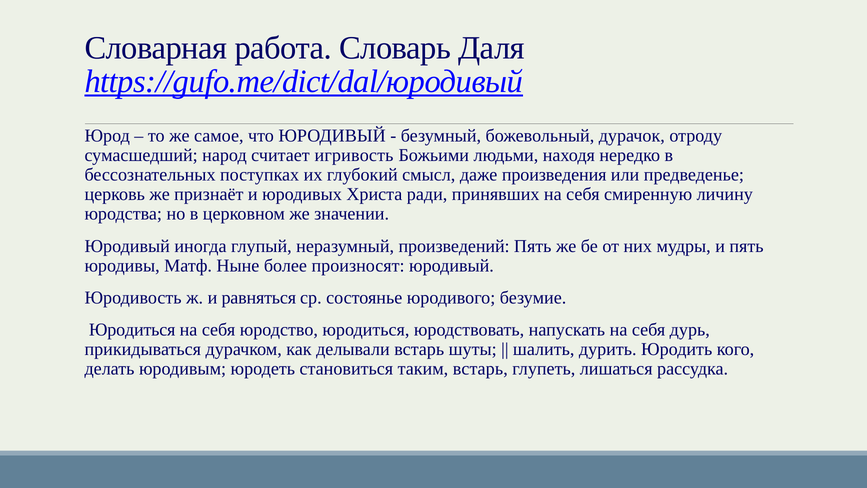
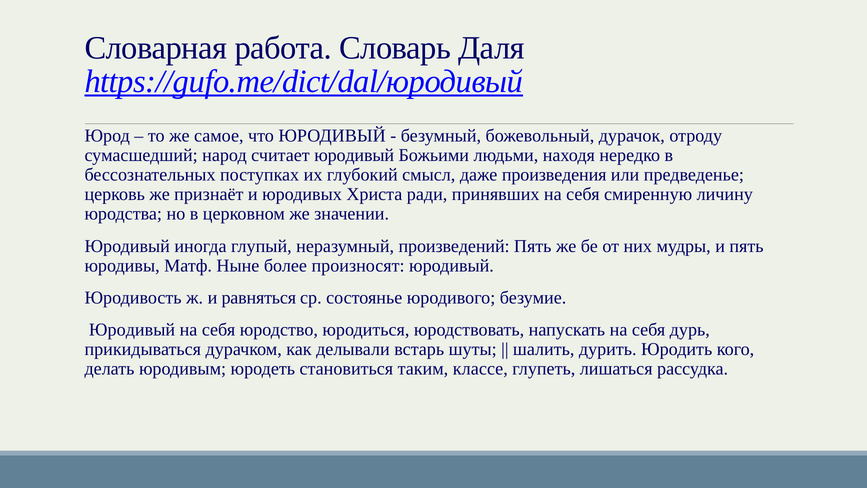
считает игривость: игривость -> юродивый (354, 155)
Юродиться: Юродиться -> Юродивый (132, 330)
таким встарь: встарь -> классе (480, 369)
